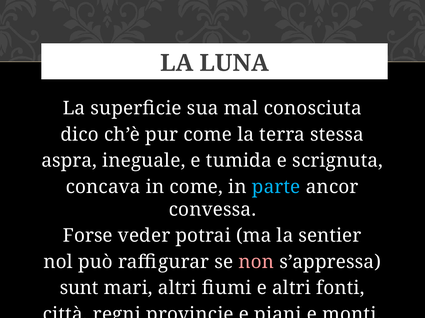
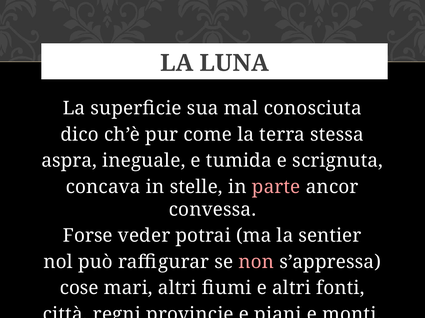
in come: come -> stelle (196, 187)
parte colour: light blue -> pink (276, 187)
sunt: sunt -> cose (79, 289)
